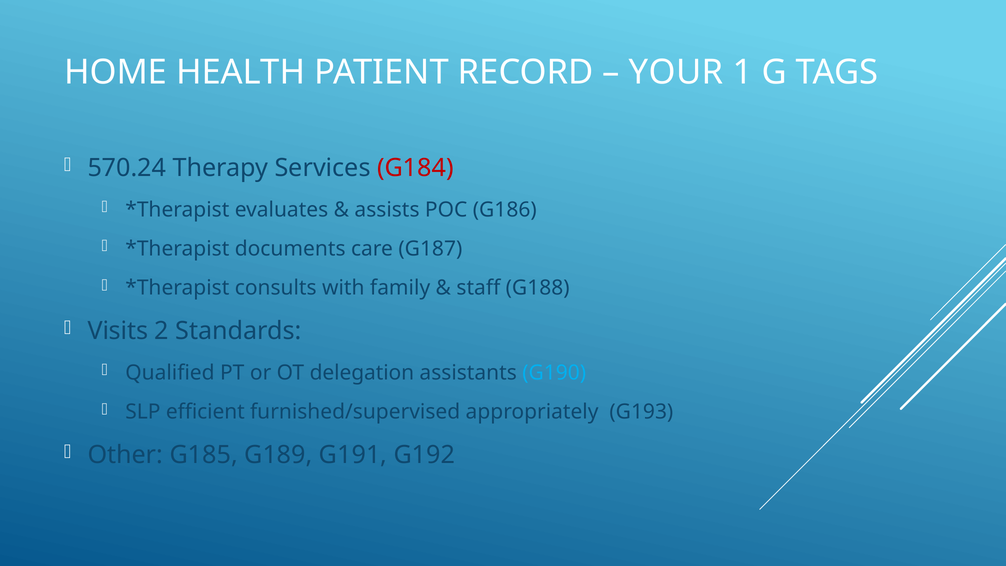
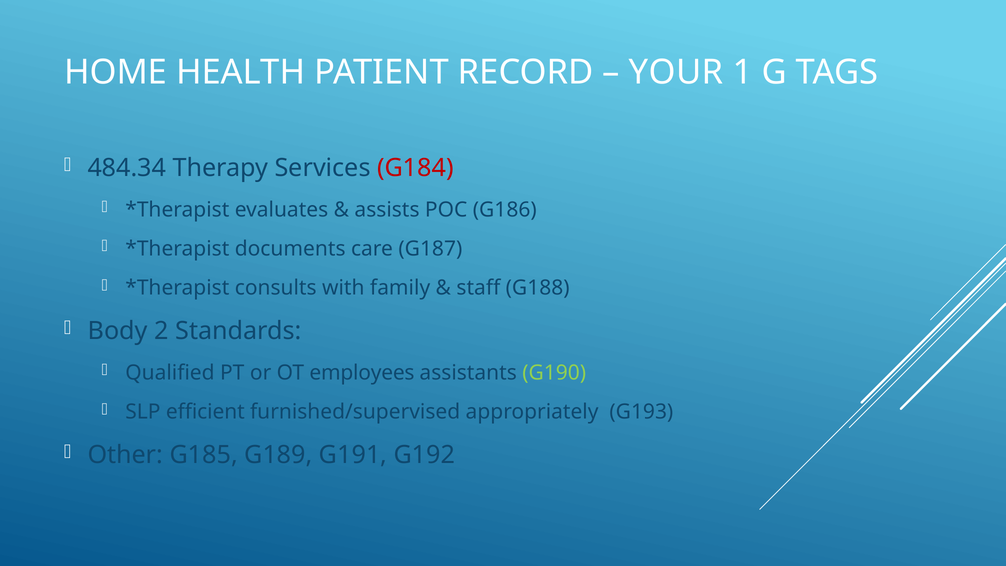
570.24: 570.24 -> 484.34 (127, 168)
Visits: Visits -> Body (118, 331)
delegation: delegation -> employees (362, 373)
G190 colour: light blue -> light green (554, 373)
